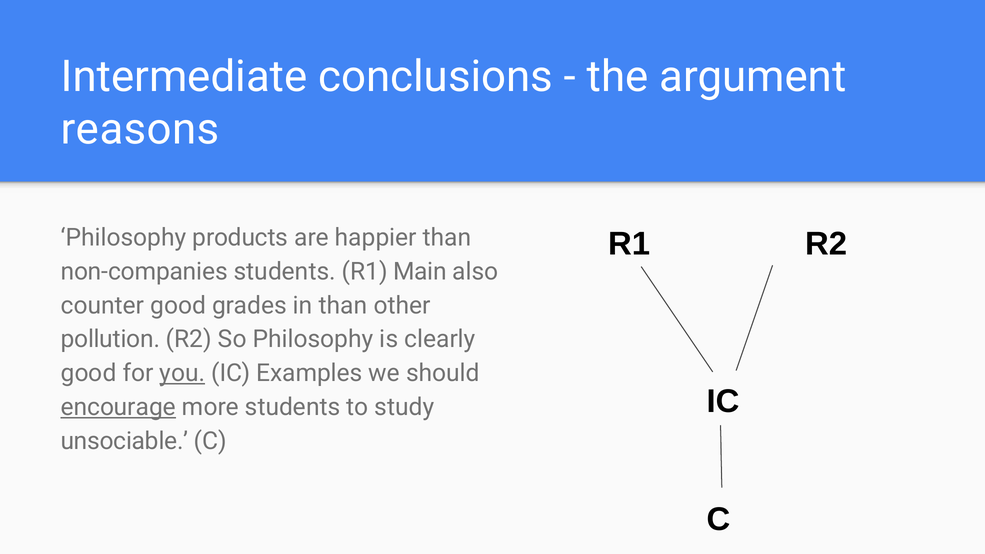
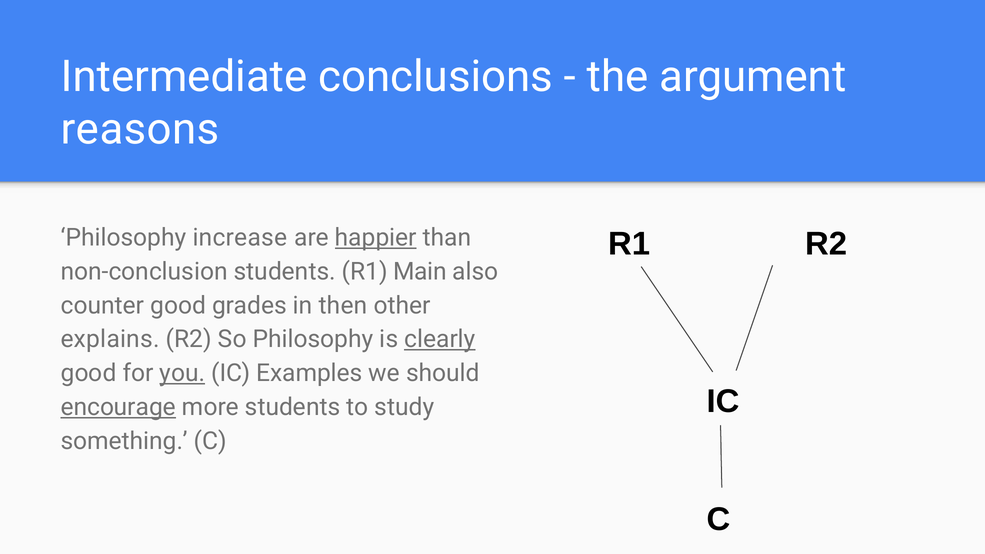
products: products -> increase (240, 238)
happier underline: none -> present (376, 238)
non-companies: non-companies -> non-conclusion (144, 271)
in than: than -> then (343, 305)
pollution: pollution -> explains (110, 339)
clearly underline: none -> present (440, 339)
unsociable: unsociable -> something (124, 441)
